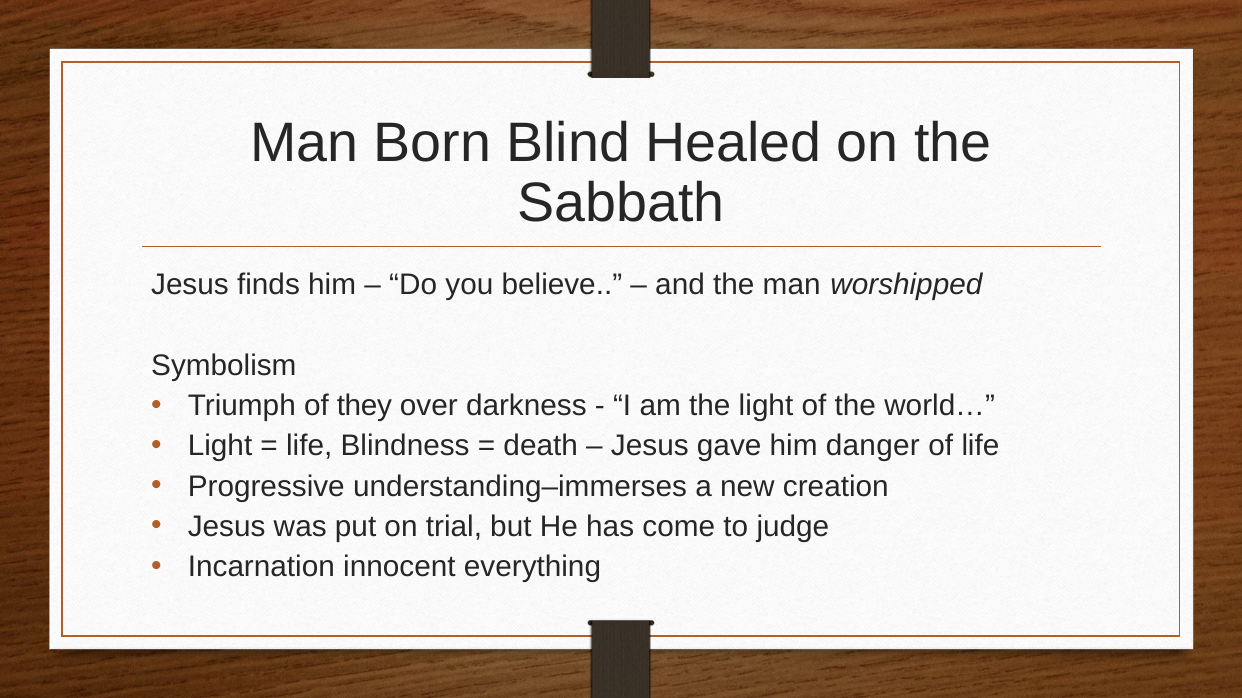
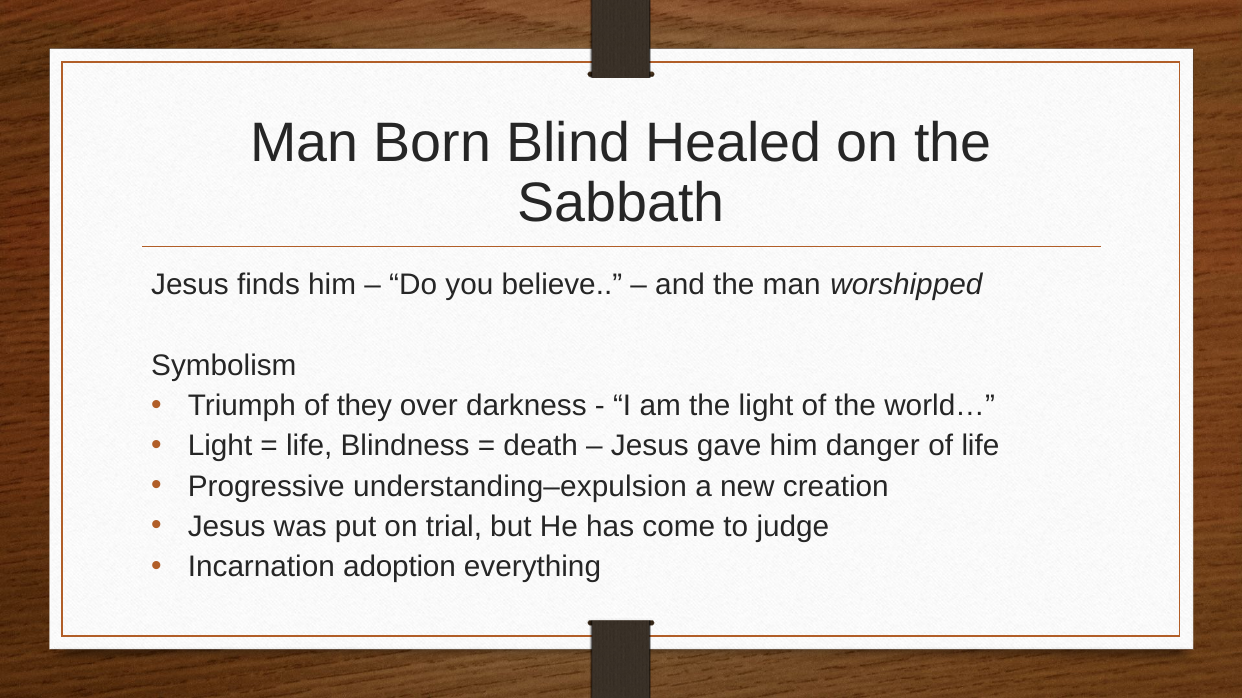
understanding–immerses: understanding–immerses -> understanding–expulsion (520, 487)
innocent: innocent -> adoption (400, 567)
